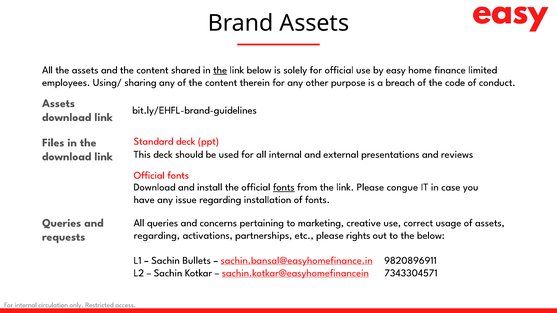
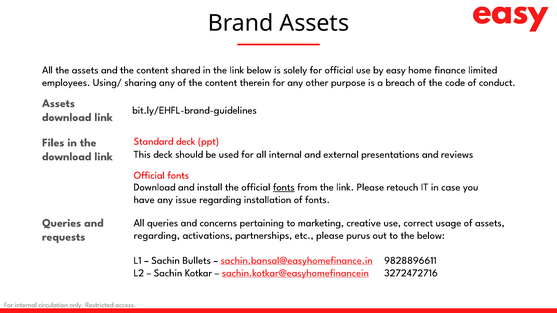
the underline: present -> none (220, 70)
congue: congue -> retouch (402, 187)
rights: rights -> purus (358, 236)
9820896911: 9820896911 -> 9828896611 (410, 261)
7343304571: 7343304571 -> 3272472716 (411, 273)
